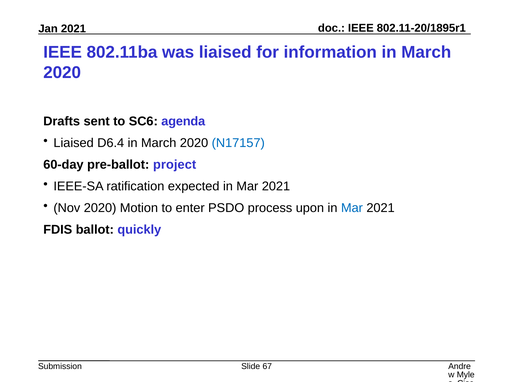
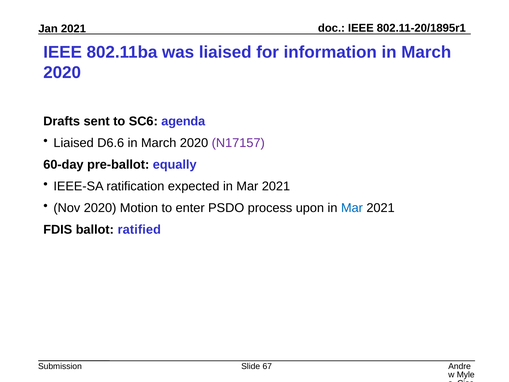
D6.4: D6.4 -> D6.6 (111, 143)
N17157 colour: blue -> purple (238, 143)
project: project -> equally (175, 165)
quickly: quickly -> ratified (139, 230)
